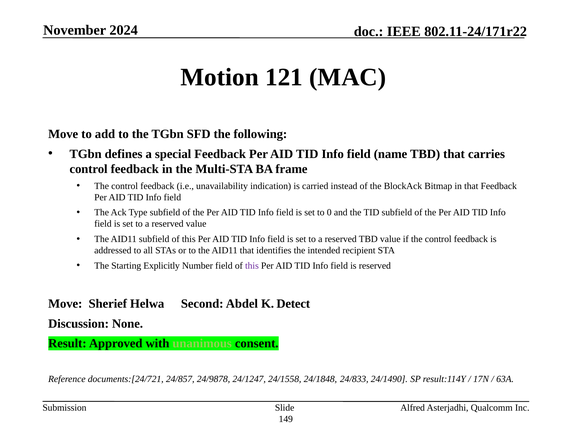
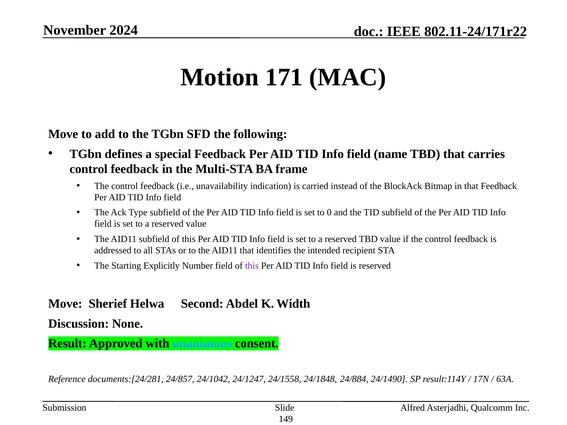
121: 121 -> 171 (284, 77)
Detect: Detect -> Width (293, 304)
unanimous colour: light green -> light blue (202, 344)
documents:[24/721: documents:[24/721 -> documents:[24/281 (126, 379)
24/9878: 24/9878 -> 24/1042 (214, 379)
24/833: 24/833 -> 24/884 (354, 379)
